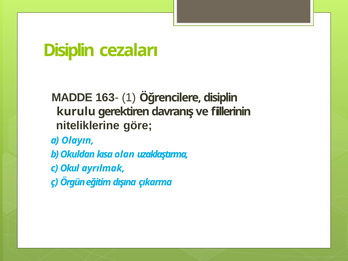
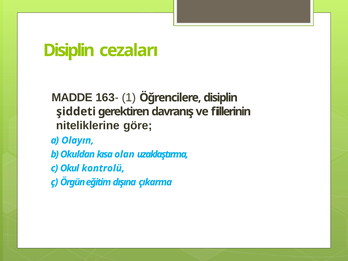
kurulu: kurulu -> şiddeti (76, 112)
ayrılmak: ayrılmak -> kontrolü (103, 168)
